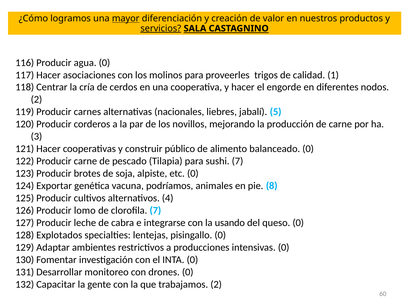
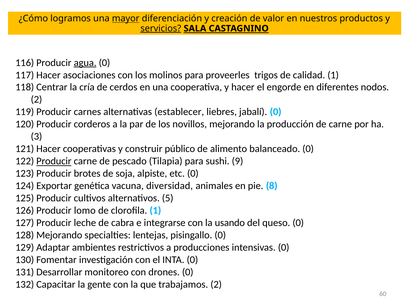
agua underline: none -> present (85, 63)
nacionales: nacionales -> establecer (179, 112)
jabalí 5: 5 -> 0 (276, 112)
Producir underline: none -> present (54, 161)
sushi 7: 7 -> 9 (237, 161)
podríamos: podríamos -> diversidad (170, 186)
4: 4 -> 5 (168, 198)
clorofila 7: 7 -> 1 (155, 211)
Explotados: Explotados -> Mejorando (59, 235)
